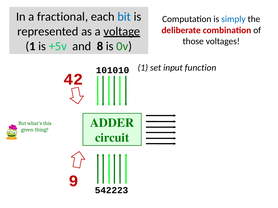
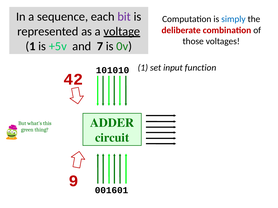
fractional: fractional -> sequence (63, 17)
bit colour: blue -> purple (124, 17)
8: 8 -> 7 (100, 46)
542223: 542223 -> 001601 (112, 191)
